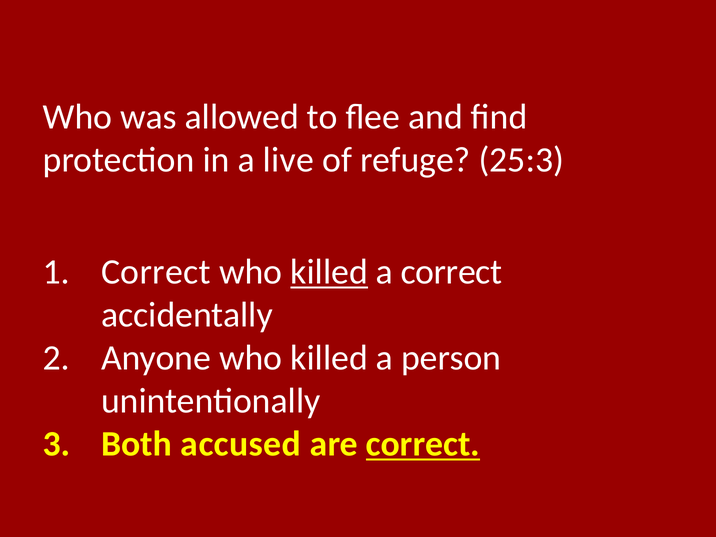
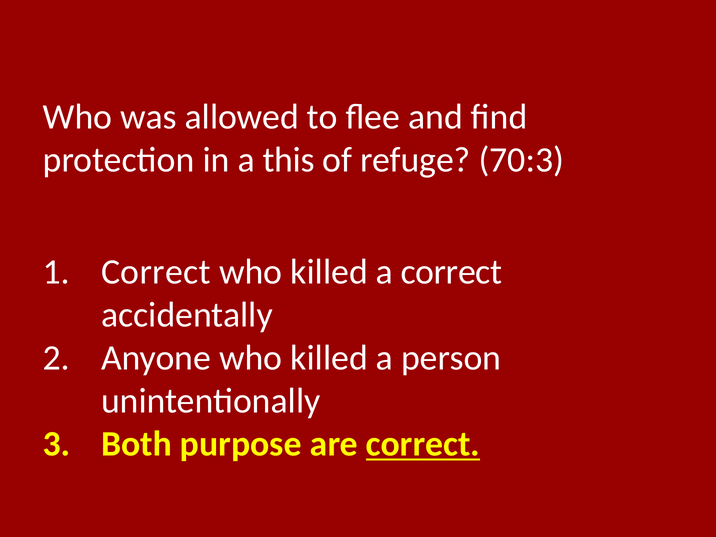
live: live -> this (289, 160)
25:3: 25:3 -> 70:3 (521, 160)
killed underline: present -> none (329, 272)
accused: accused -> purpose (241, 444)
